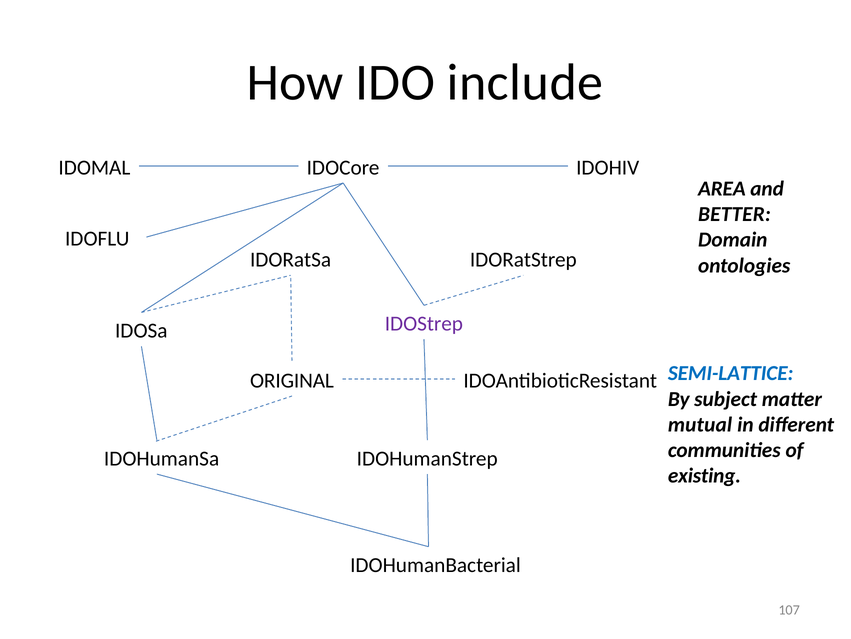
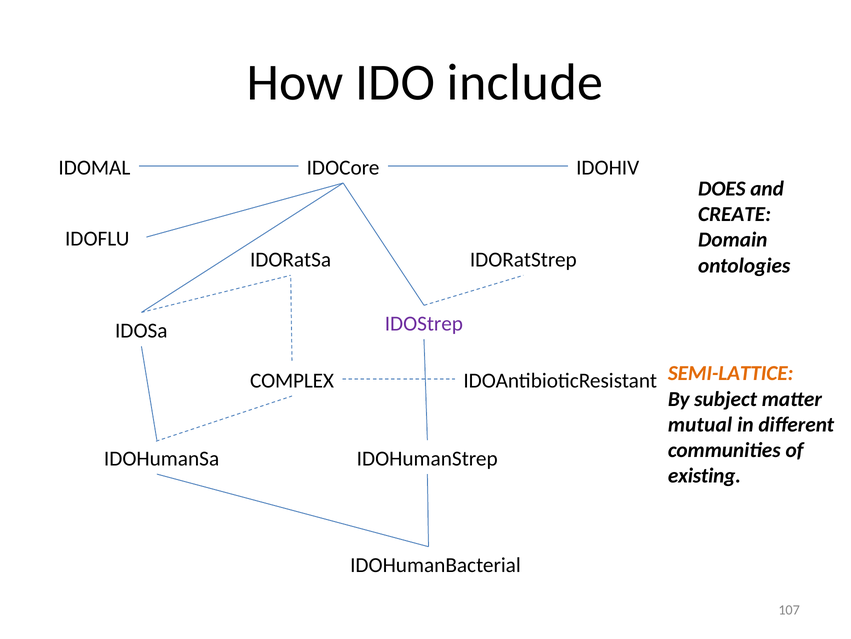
AREA: AREA -> DOES (722, 189)
BETTER: BETTER -> CREATE (735, 214)
SEMI-LATTICE colour: blue -> orange (731, 373)
ORIGINAL: ORIGINAL -> COMPLEX (292, 380)
